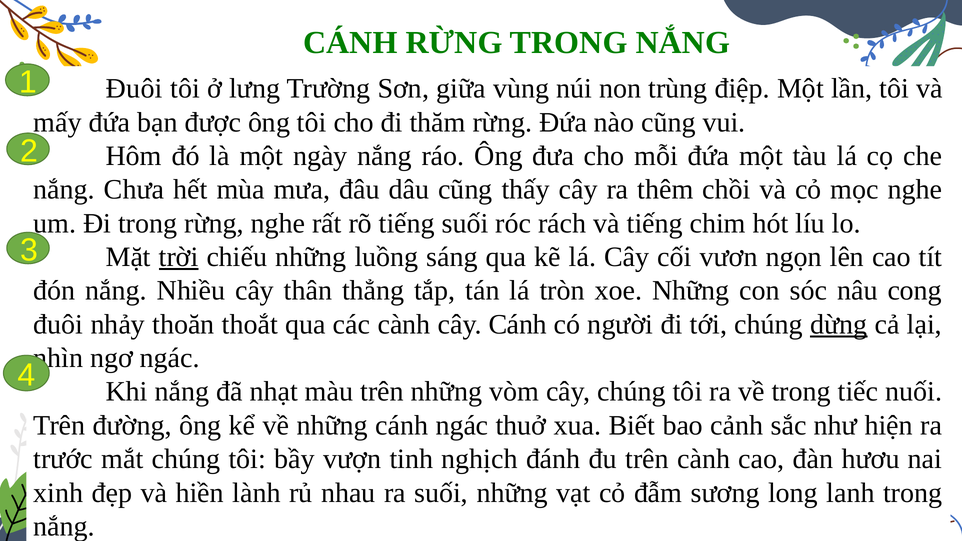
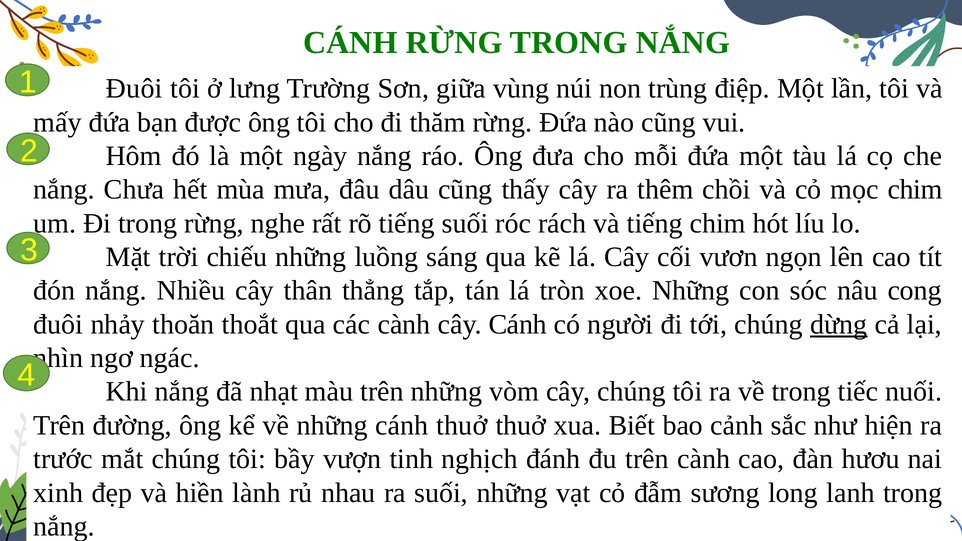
mọc nghe: nghe -> chim (915, 190)
trời underline: present -> none (179, 257)
cánh ngác: ngác -> thuở (462, 425)
